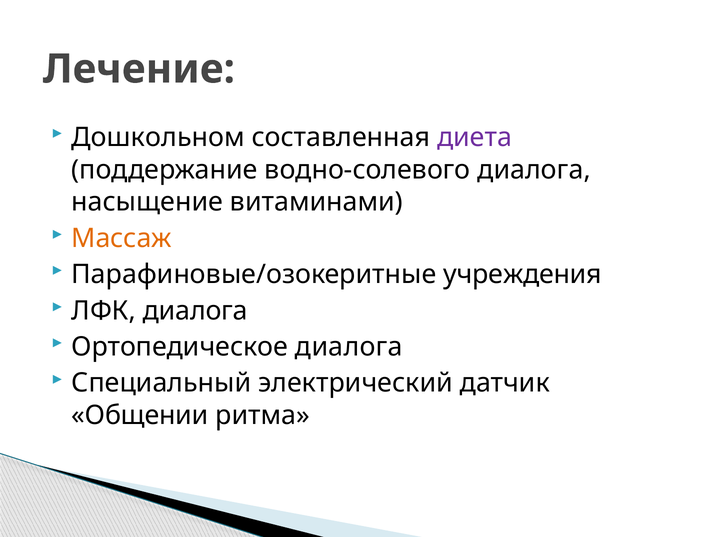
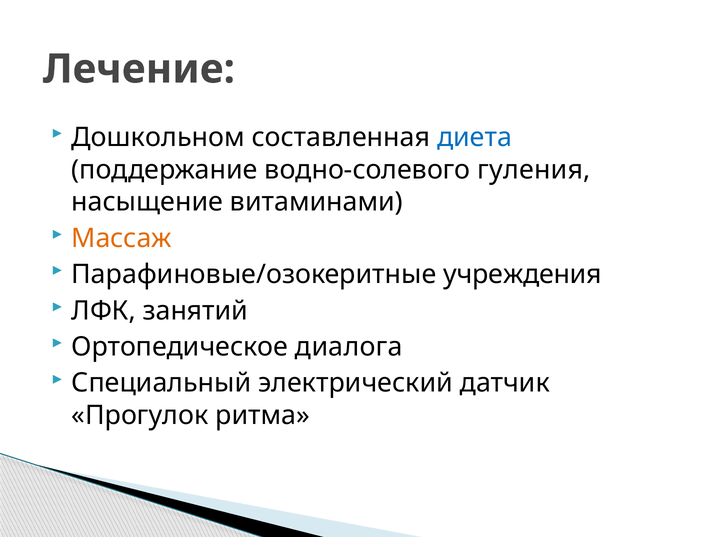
диета colour: purple -> blue (475, 137)
водно-солевого диалога: диалога -> гуления (534, 170)
ЛФК диалога: диалога -> занятий (195, 310)
Общении: Общении -> Прогулок (140, 415)
